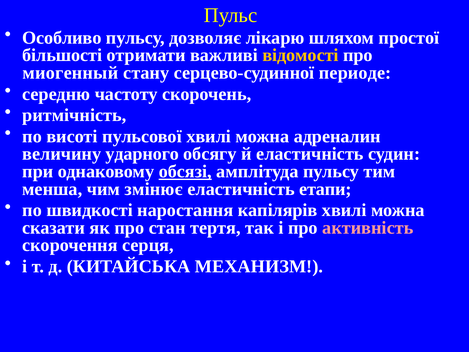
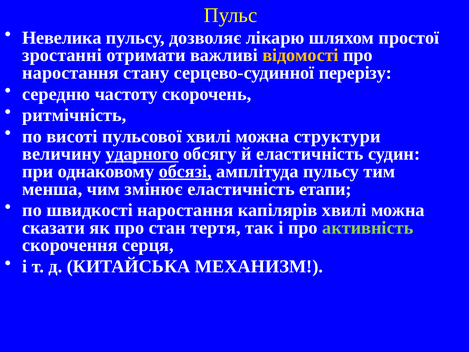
Особливо: Особливо -> Невелика (62, 38)
більшості: більшості -> зростанні (62, 55)
миогенный: миогенный -> наростання (70, 73)
периоде: периоде -> перерізу (355, 73)
адреналин: адреналин -> структури (337, 136)
ударного underline: none -> present (142, 154)
активність colour: pink -> light green (368, 228)
